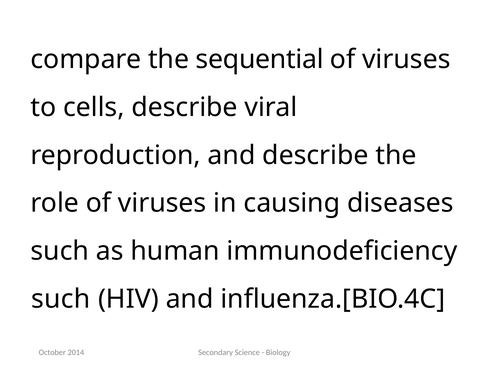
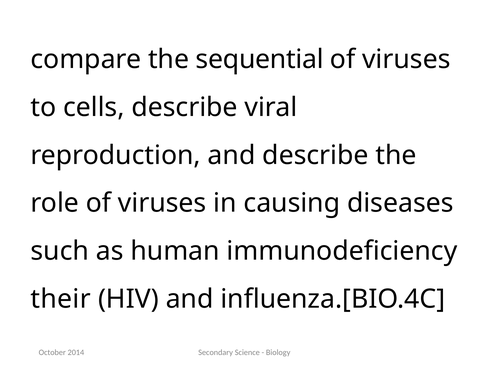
such: such -> their (61, 299)
